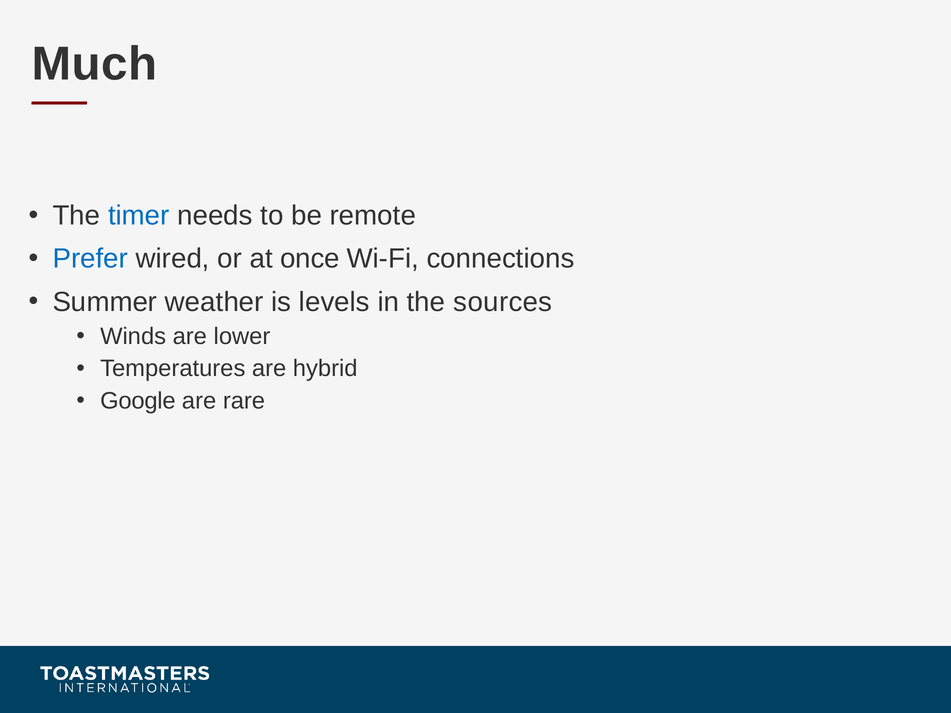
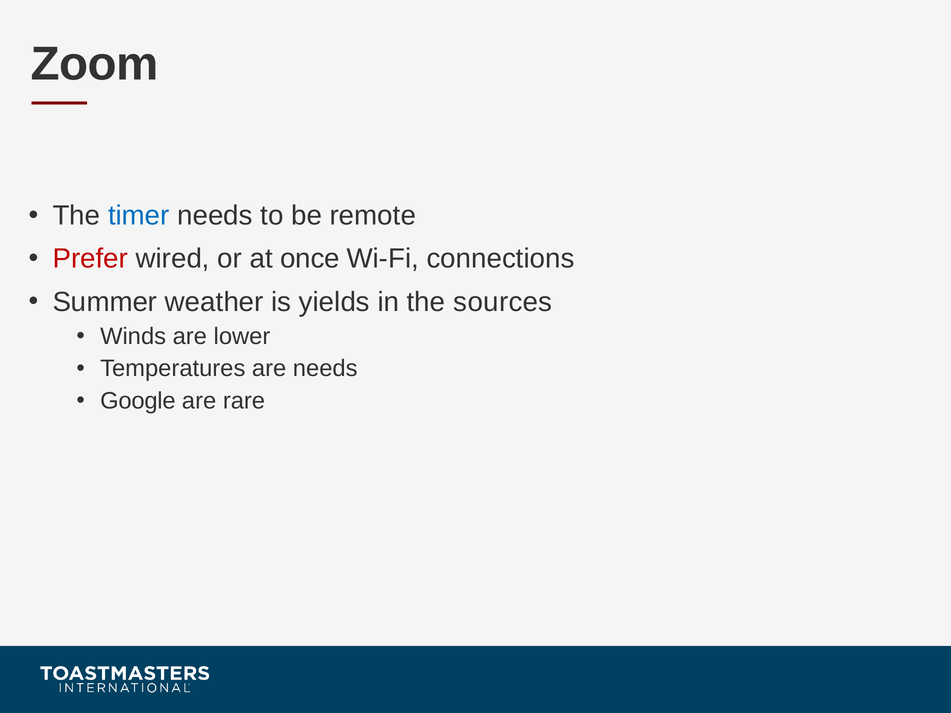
Much: Much -> Zoom (95, 64)
Prefer colour: blue -> red (90, 259)
levels: levels -> yields (334, 302)
are hybrid: hybrid -> needs (325, 369)
